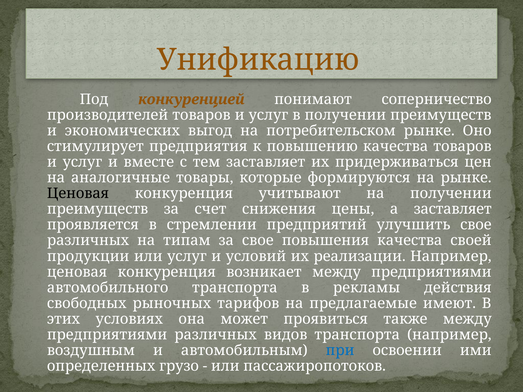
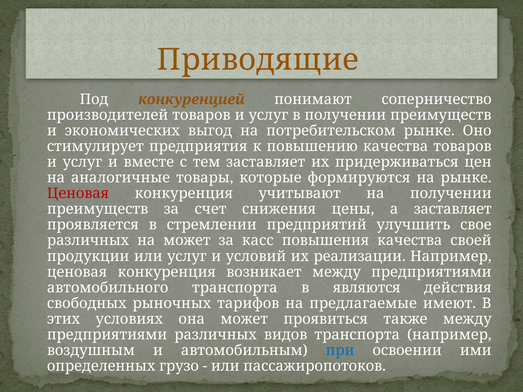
Унификацию: Унификацию -> Приводящие (258, 60)
Ценовая colour: black -> red (78, 194)
на типам: типам -> может (187, 241)
за свое: свое -> касс (258, 241)
рекламы: рекламы -> являются (367, 288)
